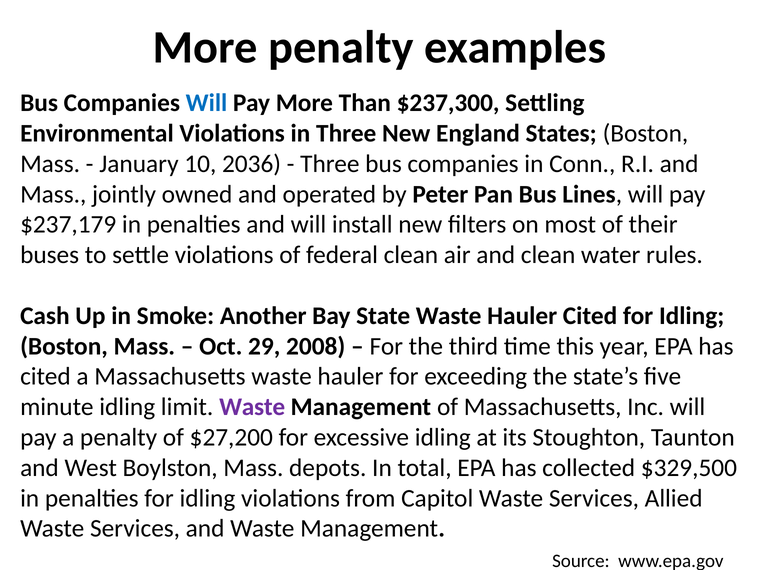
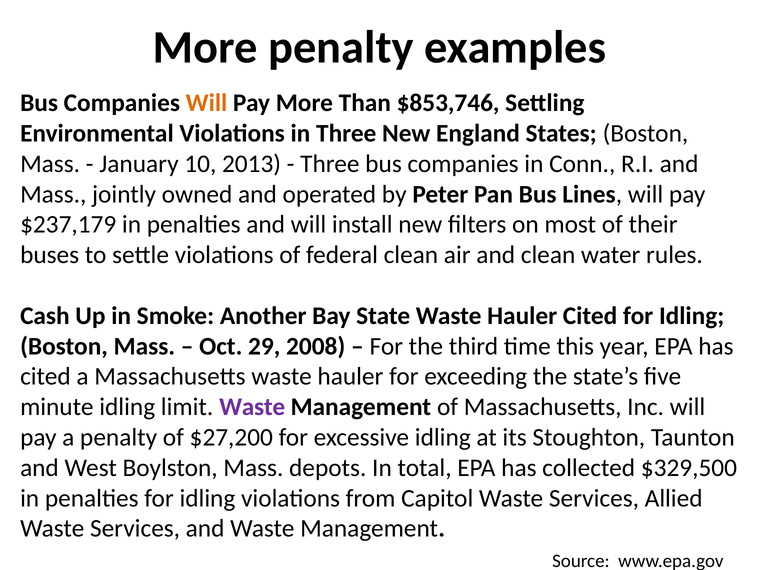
Will colour: blue -> orange (206, 103)
$237,300: $237,300 -> $853,746 (448, 103)
2036: 2036 -> 2013 (252, 164)
